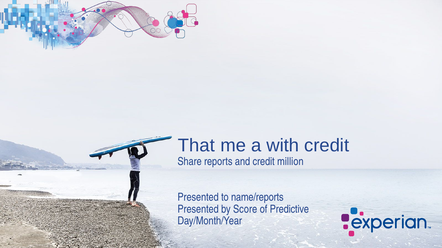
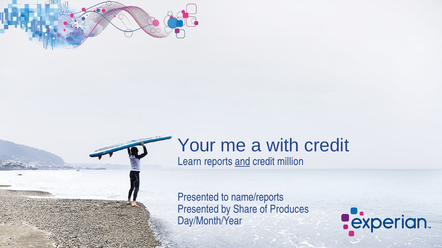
That: That -> Your (197, 146)
Share: Share -> Learn (190, 162)
and underline: none -> present (243, 162)
Score: Score -> Share (245, 210)
Predictive: Predictive -> Produces (289, 210)
